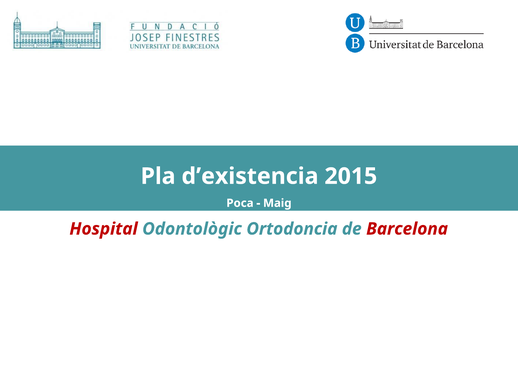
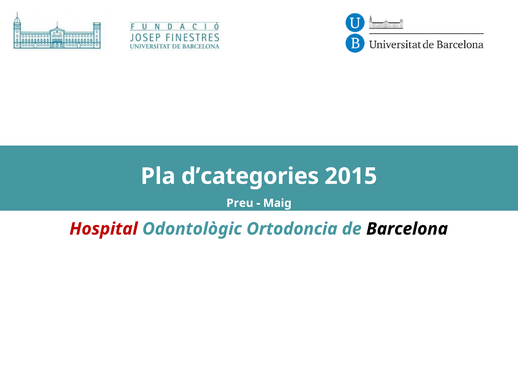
d’existencia: d’existencia -> d’categories (250, 176)
Poca: Poca -> Preu (240, 203)
Barcelona colour: red -> black (407, 229)
